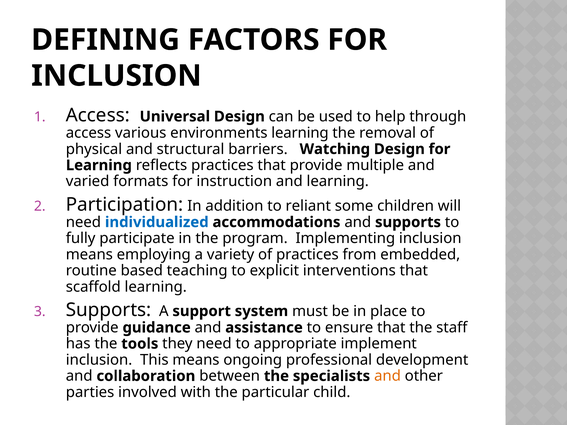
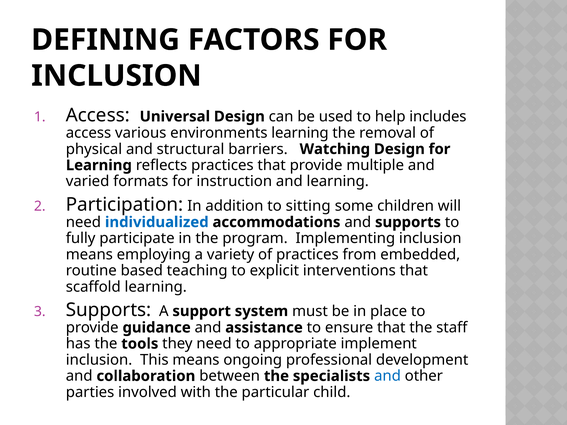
through: through -> includes (438, 117)
reliant: reliant -> sitting (308, 206)
and colour: orange -> blue (387, 376)
